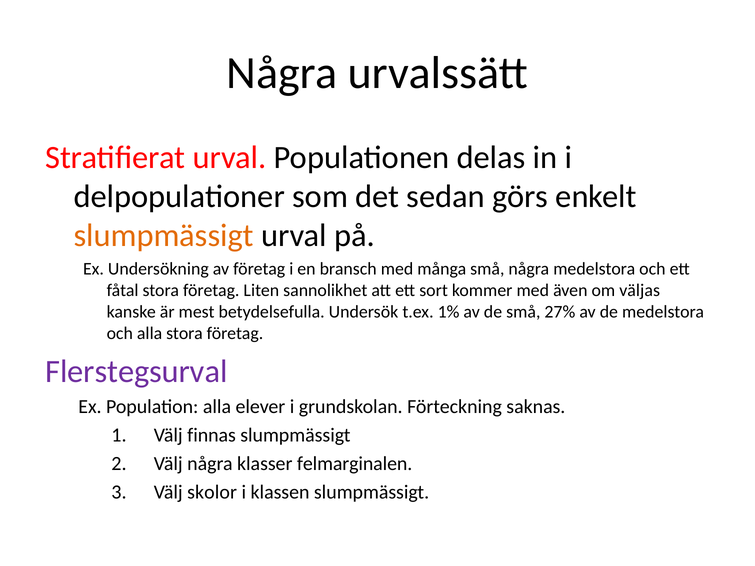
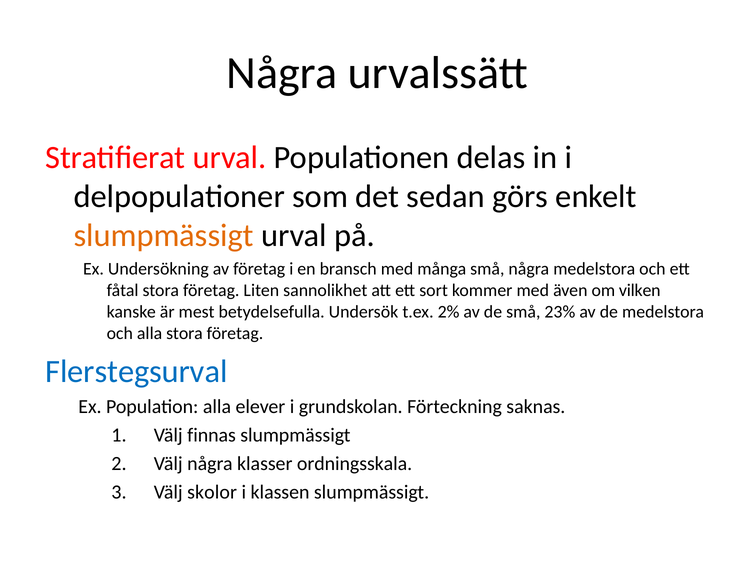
väljas: väljas -> vilken (640, 291)
1%: 1% -> 2% (449, 312)
27%: 27% -> 23% (560, 312)
Flerstegsurval colour: purple -> blue (136, 372)
felmarginalen: felmarginalen -> ordningsskala (355, 464)
